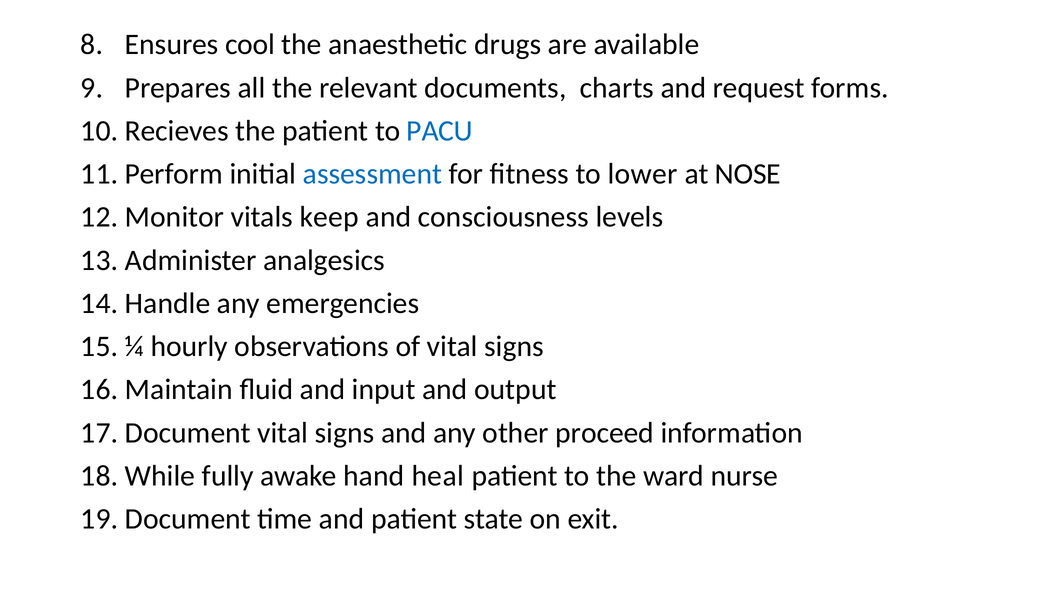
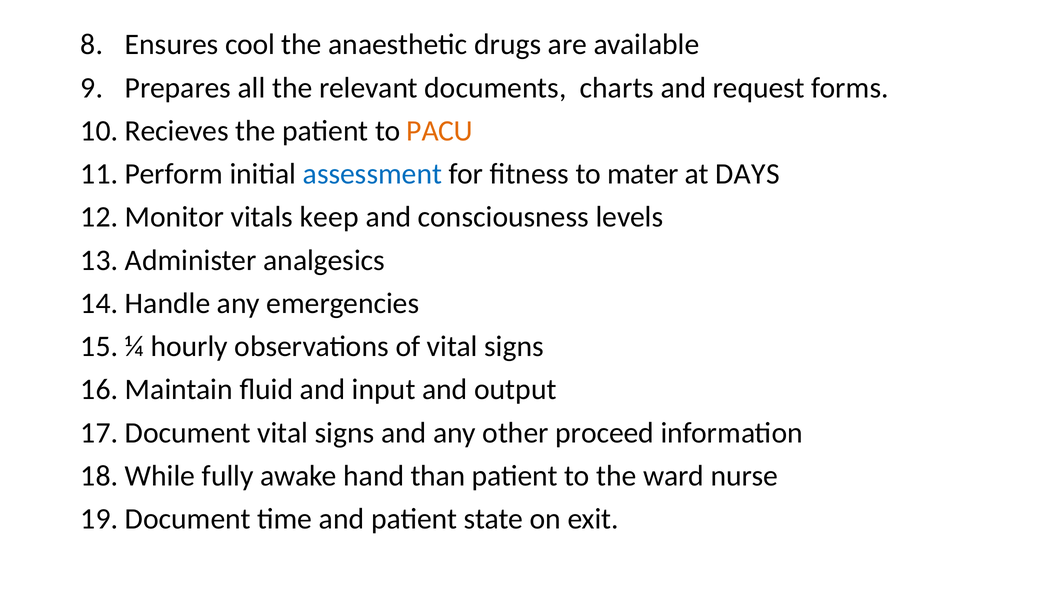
PACU colour: blue -> orange (440, 131)
lower: lower -> mater (643, 174)
NOSE: NOSE -> DAYS (748, 174)
heal: heal -> than (438, 475)
